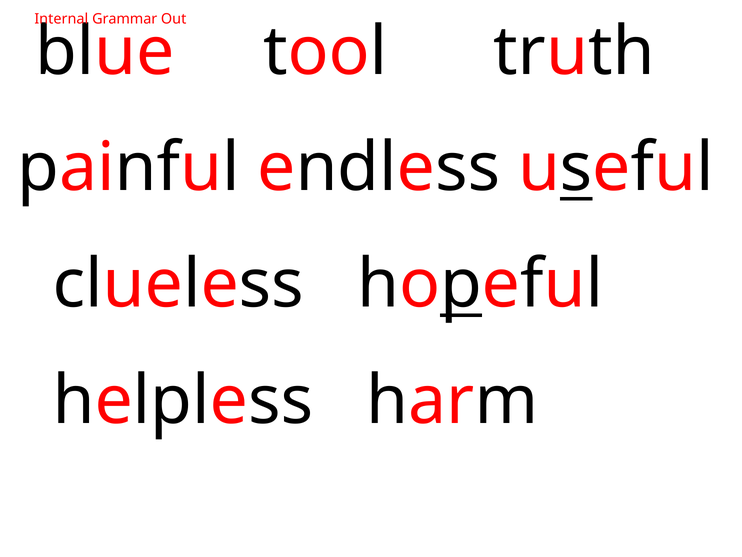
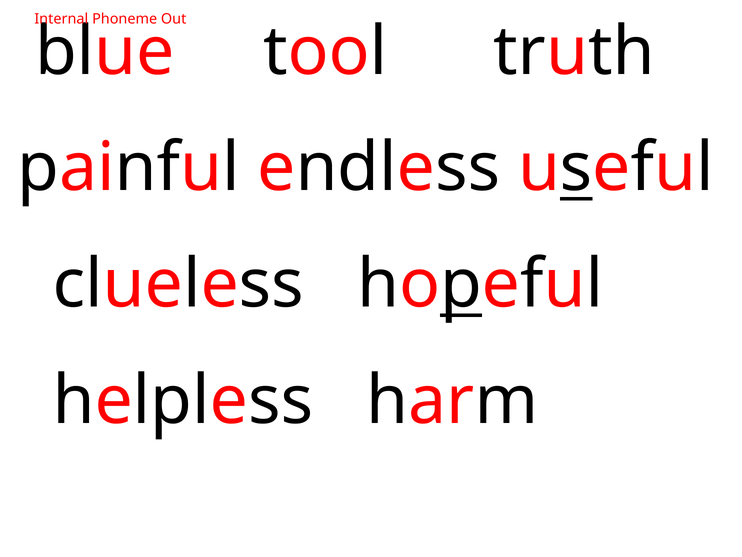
Grammar: Grammar -> Phoneme (125, 19)
